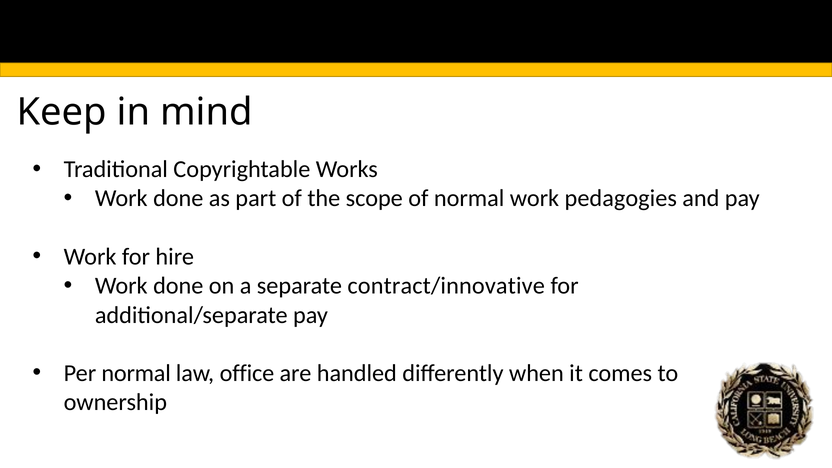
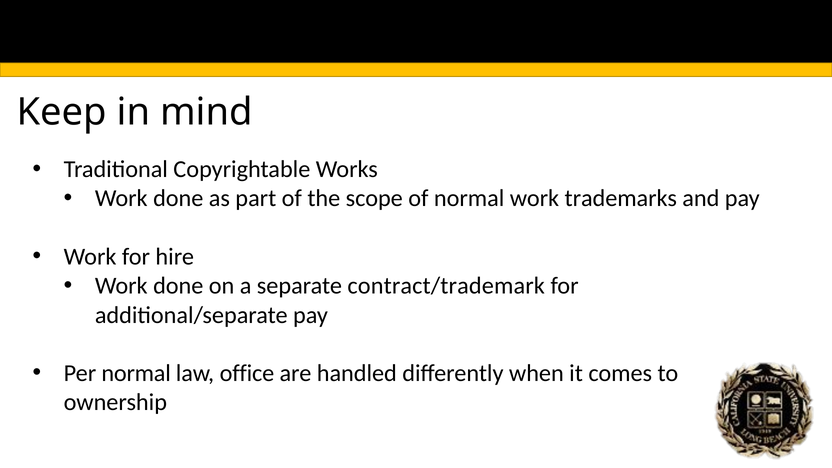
pedagogies: pedagogies -> trademarks (621, 198)
contract/innovative: contract/innovative -> contract/trademark (446, 286)
